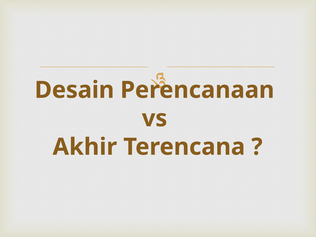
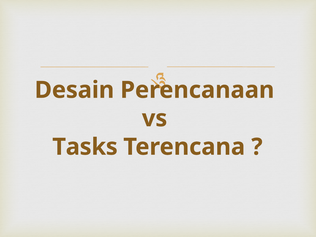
Akhir: Akhir -> Tasks (85, 147)
